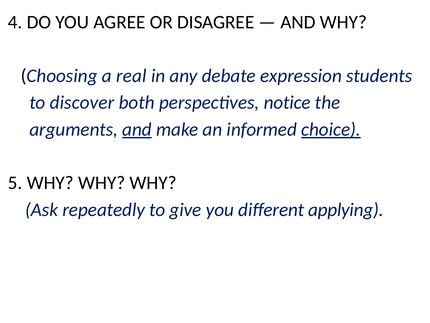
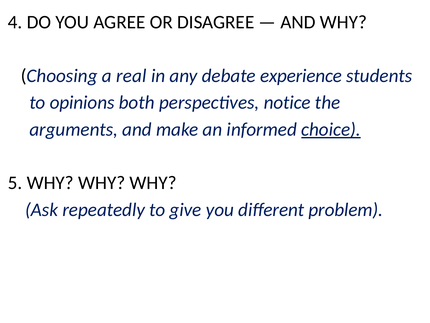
expression: expression -> experience (301, 76)
discover: discover -> opinions (82, 102)
and underline: present -> none (137, 129)
applying: applying -> problem (346, 209)
